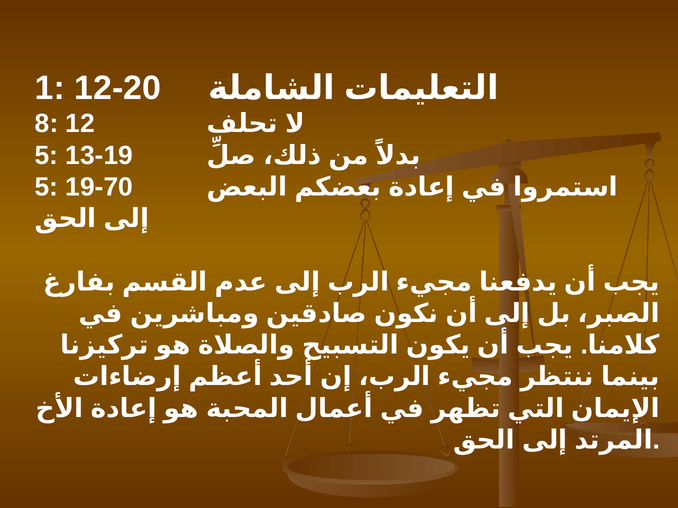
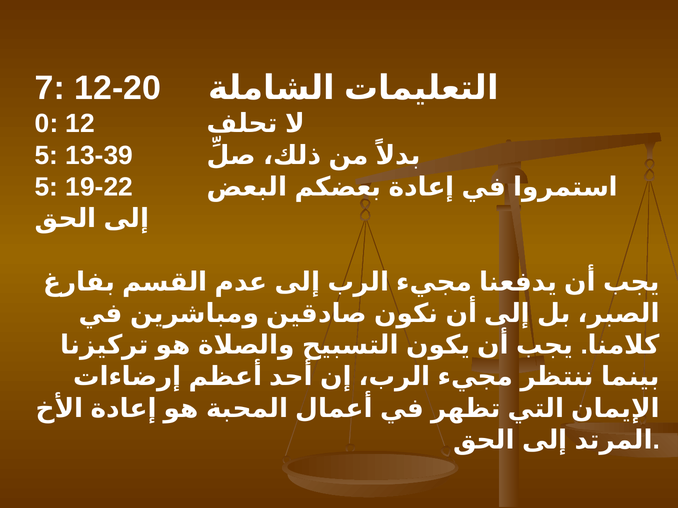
1: 1 -> 7 (50, 88)
8: 8 -> 0 (47, 124)
13-19: 13-19 -> 13-39 (99, 155)
19-70: 19-70 -> 19-22 (99, 187)
